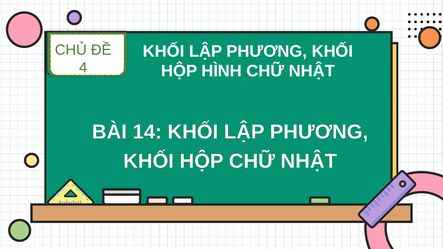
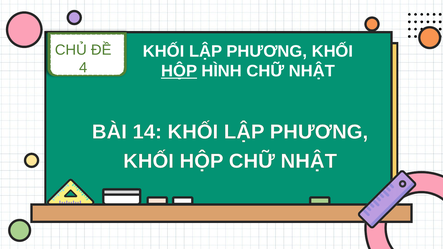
HỘP underline: none -> present (179, 71)
